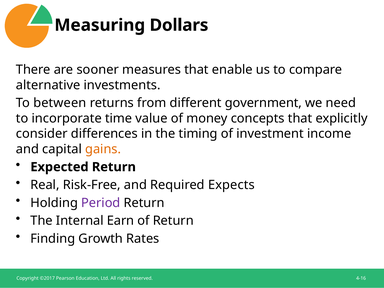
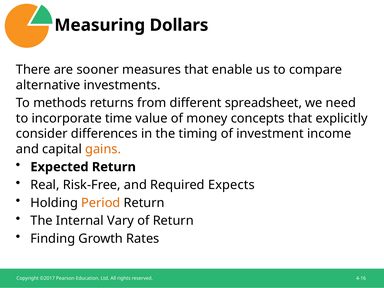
between: between -> methods (60, 103)
government: government -> spreadsheet (263, 103)
Period colour: purple -> orange (101, 203)
Earn: Earn -> Vary (120, 221)
